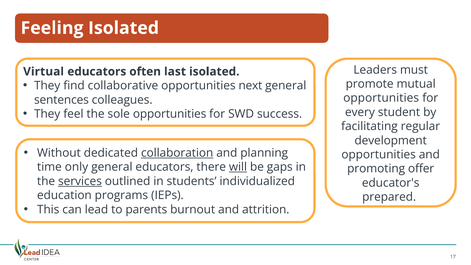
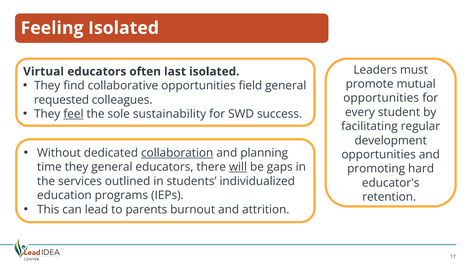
next: next -> field (250, 86)
sentences: sentences -> requested (61, 100)
feel underline: none -> present (73, 114)
sole opportunities: opportunities -> sustainability (170, 114)
time only: only -> they (77, 167)
offer: offer -> hard (421, 169)
services underline: present -> none (80, 181)
prepared: prepared -> retention (389, 197)
